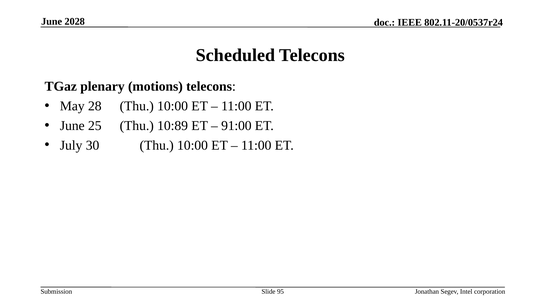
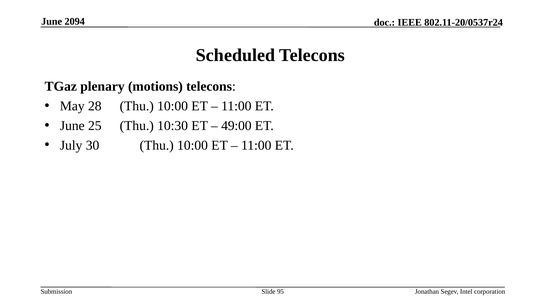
2028: 2028 -> 2094 (75, 22)
10:89: 10:89 -> 10:30 (173, 126)
91:00: 91:00 -> 49:00 (236, 126)
